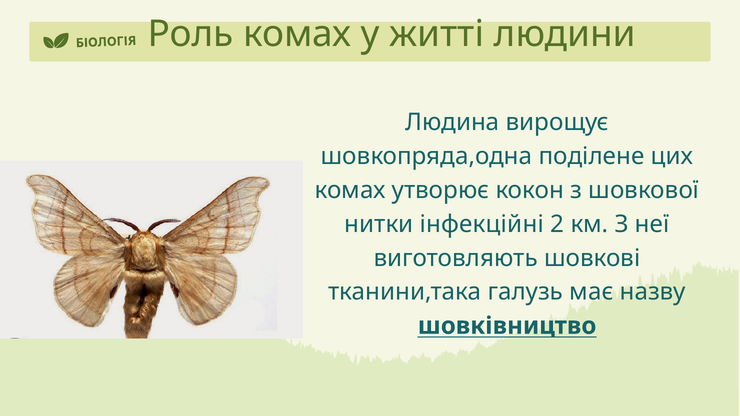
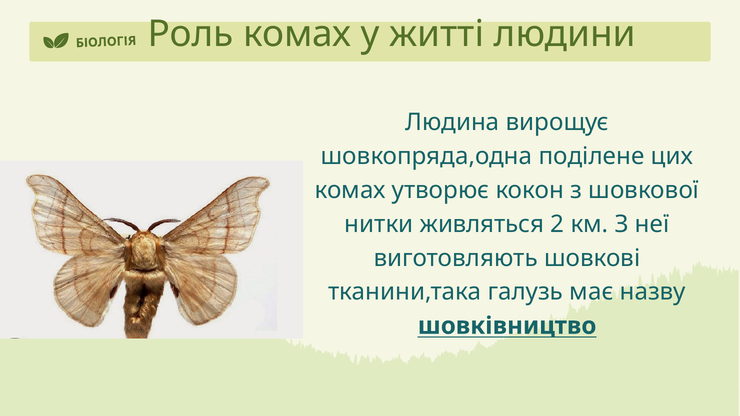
інфекційні: інфекційні -> живляться (482, 224)
